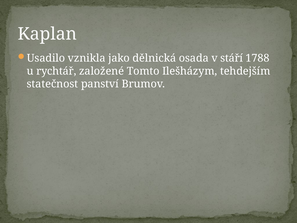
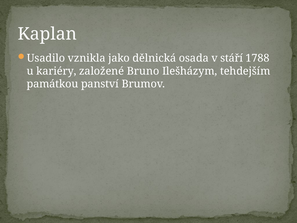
rychtář: rychtář -> kariéry (56, 71)
Tomto: Tomto -> Bruno (143, 71)
statečnost: statečnost -> památkou (52, 84)
